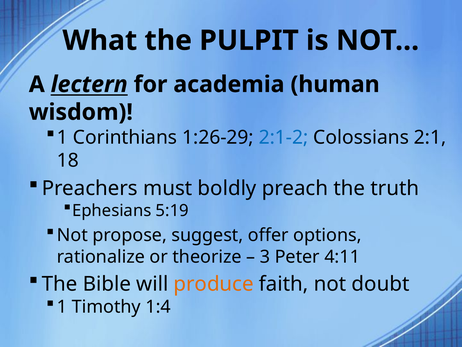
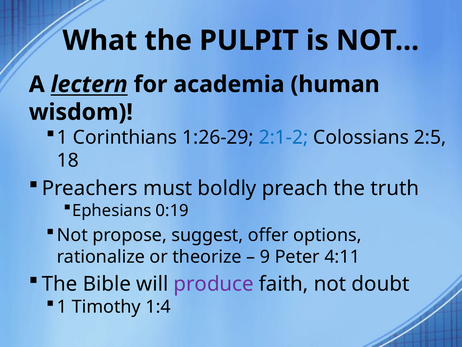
2:1: 2:1 -> 2:5 (430, 137)
5:19: 5:19 -> 0:19 (172, 210)
3: 3 -> 9 (265, 256)
produce colour: orange -> purple (214, 284)
